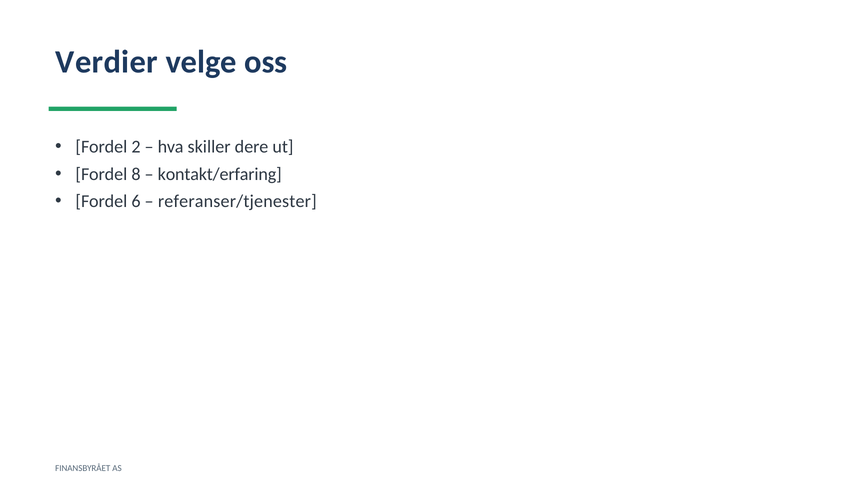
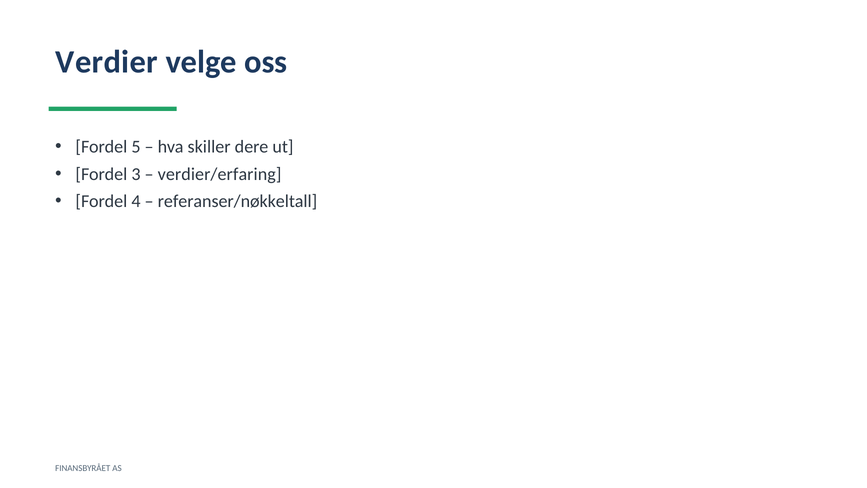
2: 2 -> 5 (136, 147)
8: 8 -> 3 (136, 174)
kontakt/erfaring: kontakt/erfaring -> verdier/erfaring (220, 174)
6: 6 -> 4 (136, 201)
referanser/tjenester: referanser/tjenester -> referanser/nøkkeltall (237, 201)
